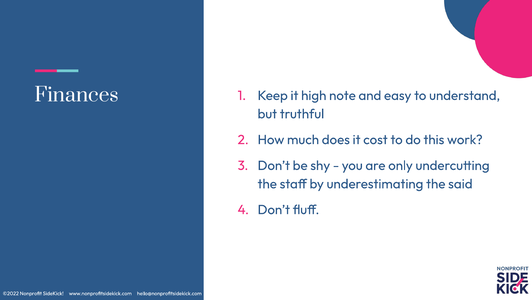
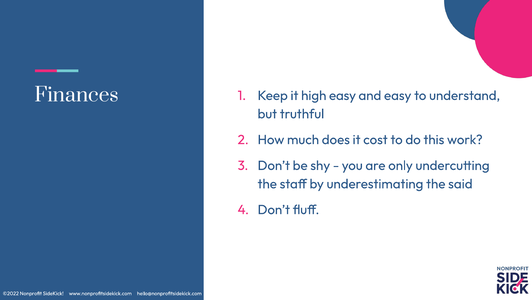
high note: note -> easy (342, 95)
